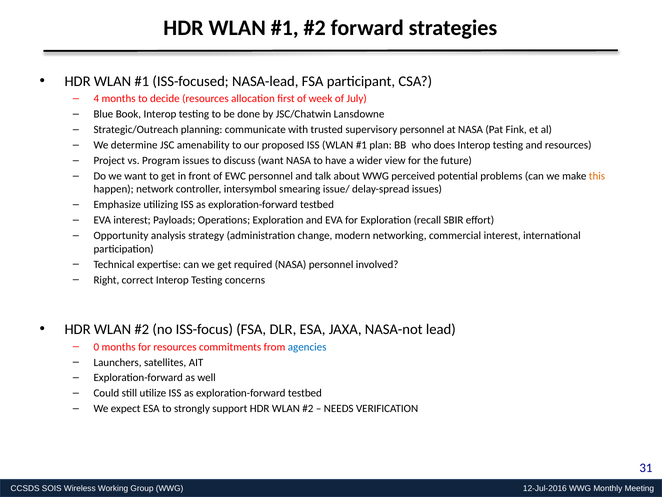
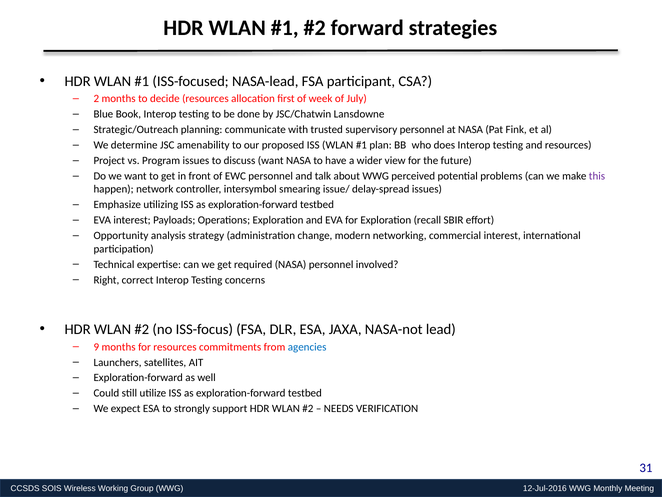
4: 4 -> 2 (96, 99)
this colour: orange -> purple (597, 176)
0: 0 -> 9 (96, 347)
